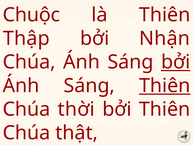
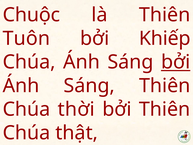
Thập: Thập -> Tuôn (26, 38)
Nhận: Nhận -> Khiếp (165, 38)
Thiên underline: present -> none (165, 86)
